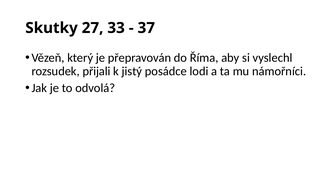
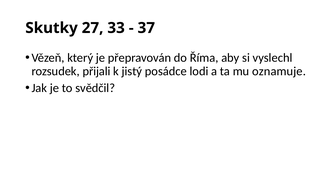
námořníci: námořníci -> oznamuje (279, 71)
odvolá: odvolá -> svědčil (95, 88)
